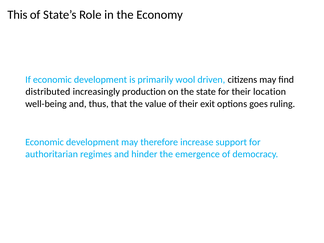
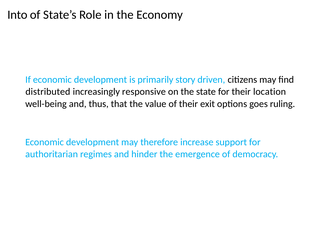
This: This -> Into (17, 15)
wool: wool -> story (185, 80)
production: production -> responsive (144, 92)
